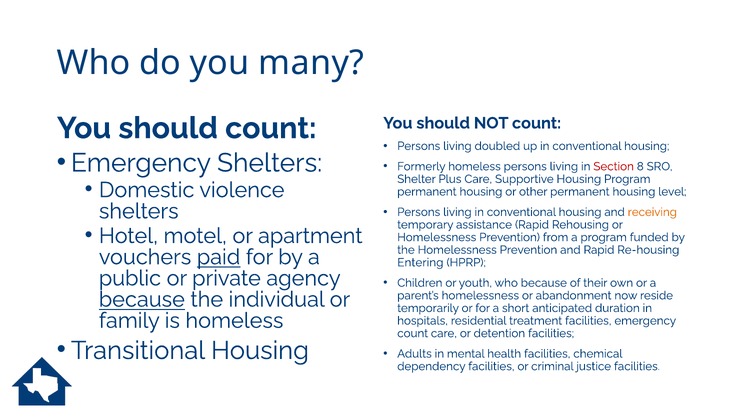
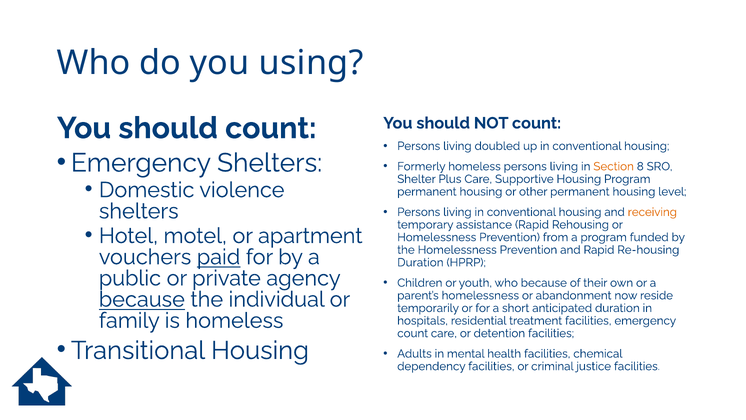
many: many -> using (311, 63)
Section colour: red -> orange (614, 166)
Entering: Entering -> Duration (420, 262)
